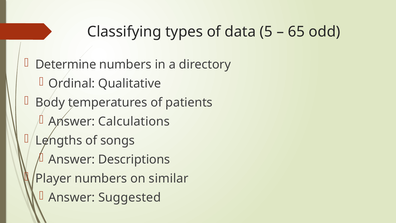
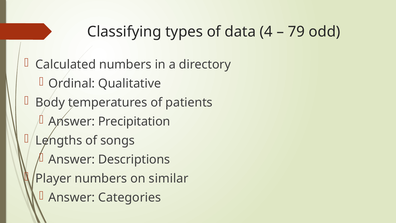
5: 5 -> 4 (266, 32)
65: 65 -> 79 (296, 32)
Determine: Determine -> Calculated (66, 64)
Calculations: Calculations -> Precipitation (134, 121)
Suggested: Suggested -> Categories (130, 197)
